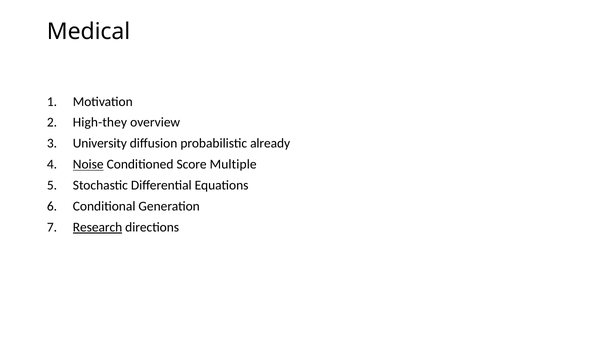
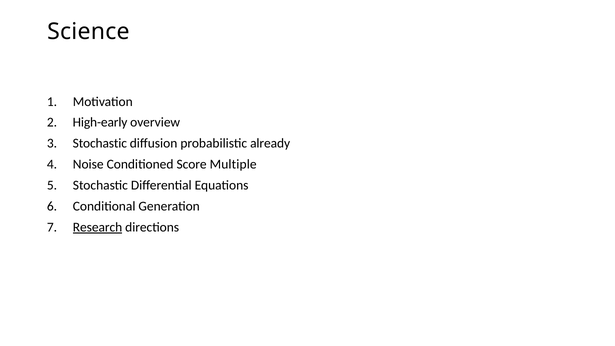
Medical: Medical -> Science (88, 31)
High-they: High-they -> High-early (100, 123)
University: University -> Stochastic (100, 143)
Noise underline: present -> none (88, 164)
